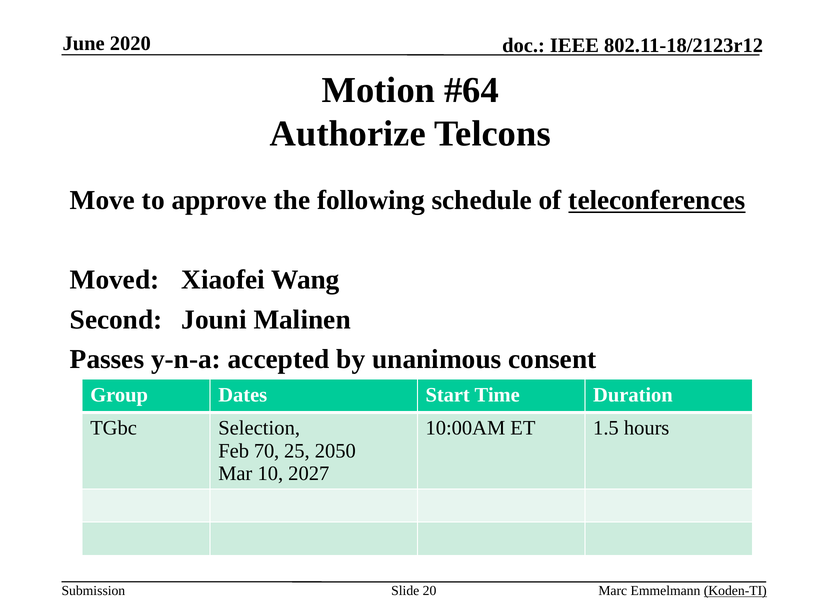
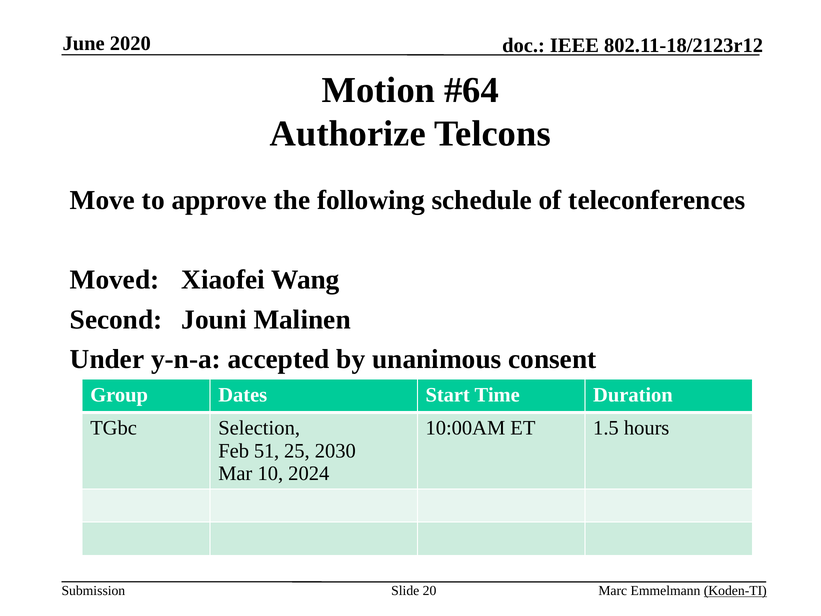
teleconferences underline: present -> none (657, 200)
Passes: Passes -> Under (107, 359)
70: 70 -> 51 (267, 451)
2050: 2050 -> 2030 (335, 451)
2027: 2027 -> 2024 (309, 473)
